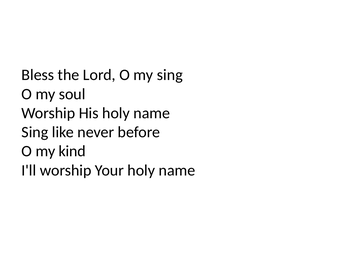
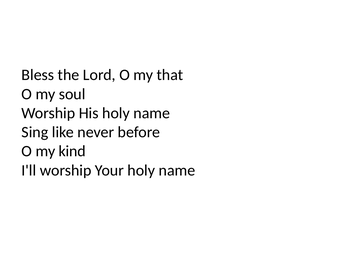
my sing: sing -> that (170, 75)
